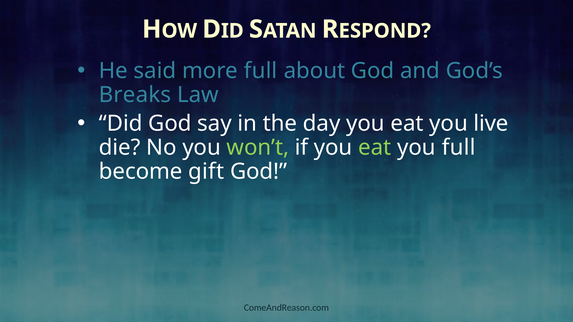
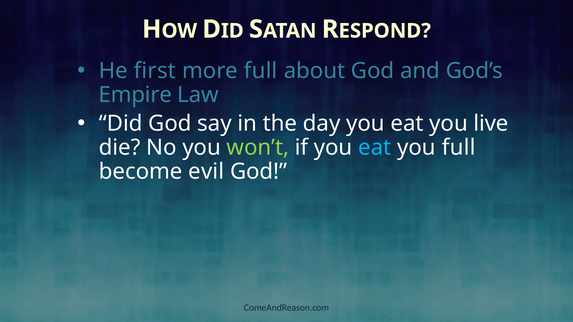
said: said -> first (155, 71)
Breaks: Breaks -> Empire (135, 95)
eat colour: light green -> light blue (375, 148)
gift: gift -> evil (206, 172)
